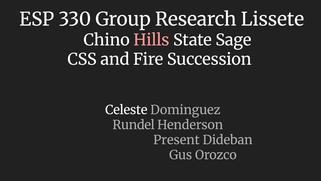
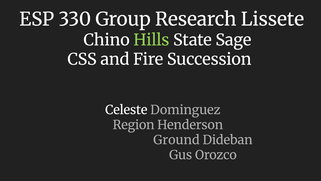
Hills colour: pink -> light green (151, 40)
Rundel: Rundel -> Region (134, 125)
Present: Present -> Ground (176, 140)
